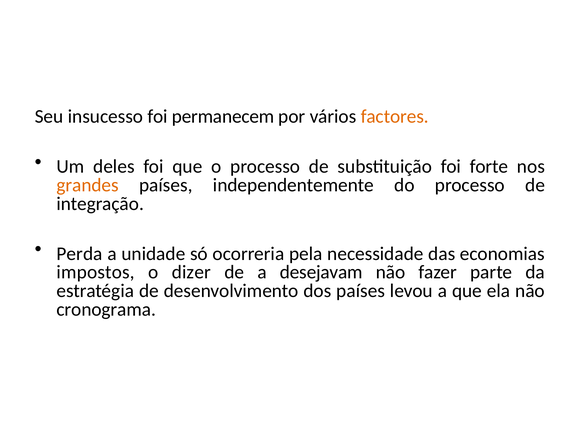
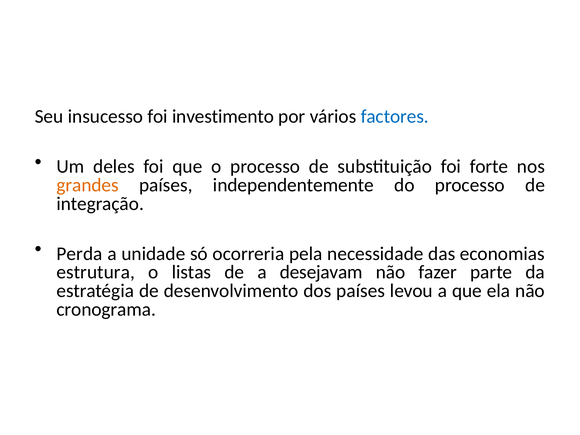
permanecem: permanecem -> investimento (223, 117)
factores colour: orange -> blue (395, 117)
impostos: impostos -> estrutura (96, 272)
dizer: dizer -> listas (191, 272)
